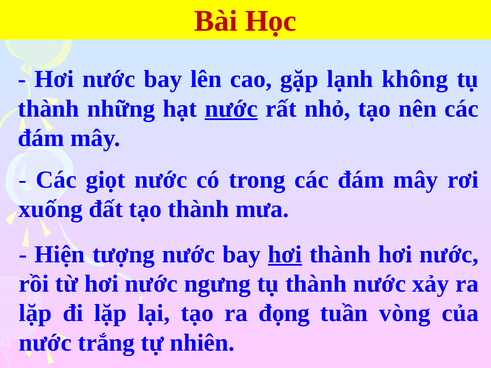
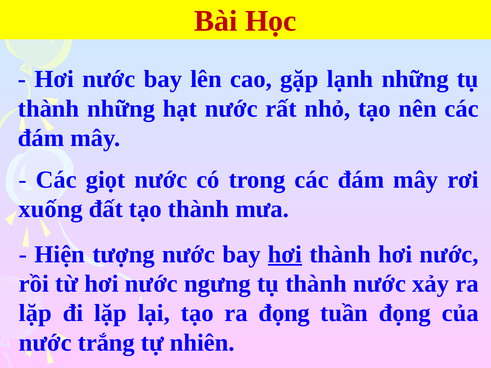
lạnh không: không -> những (415, 79)
nước underline: present -> none (231, 109)
tuần vòng: vòng -> đọng (405, 313)
